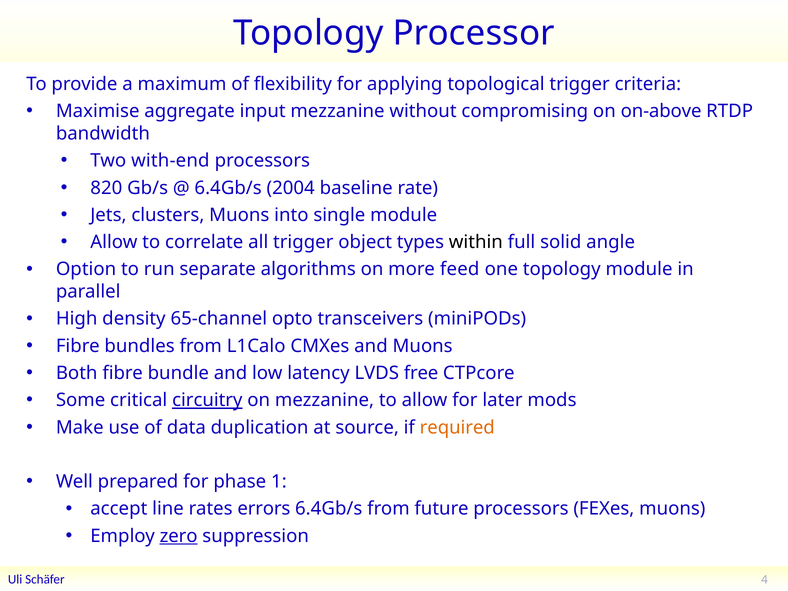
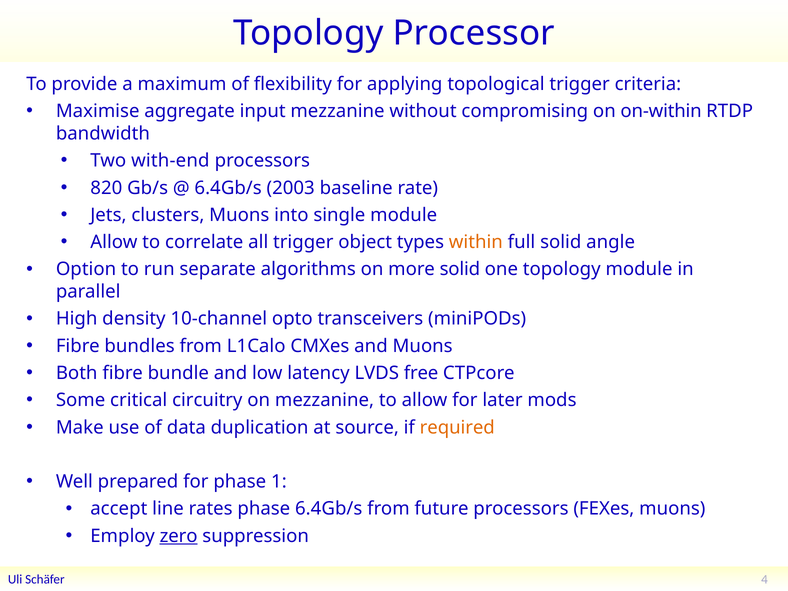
on-above: on-above -> on-within (661, 111)
2004: 2004 -> 2003 (291, 188)
within colour: black -> orange (476, 242)
more feed: feed -> solid (460, 269)
65-channel: 65-channel -> 10-channel (219, 319)
circuitry underline: present -> none (207, 400)
rates errors: errors -> phase (264, 509)
